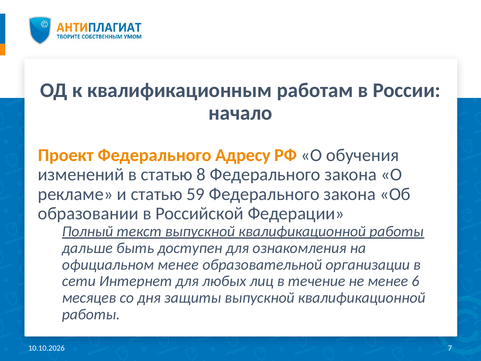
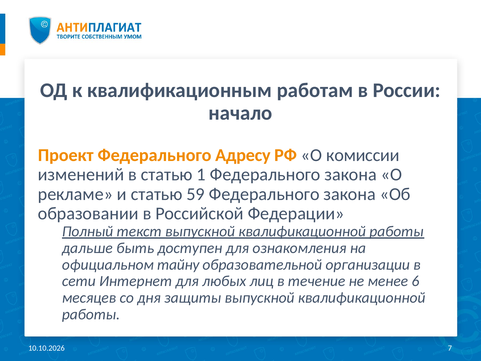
обучения: обучения -> комиссии (363, 155)
8: 8 -> 1 (201, 175)
официальном менее: менее -> тайну (178, 264)
